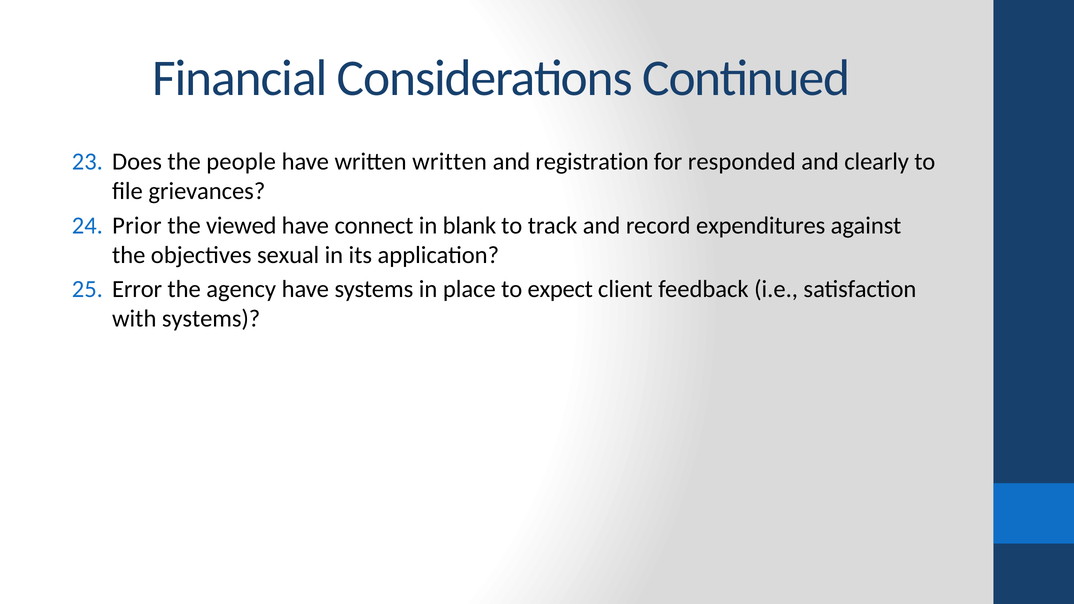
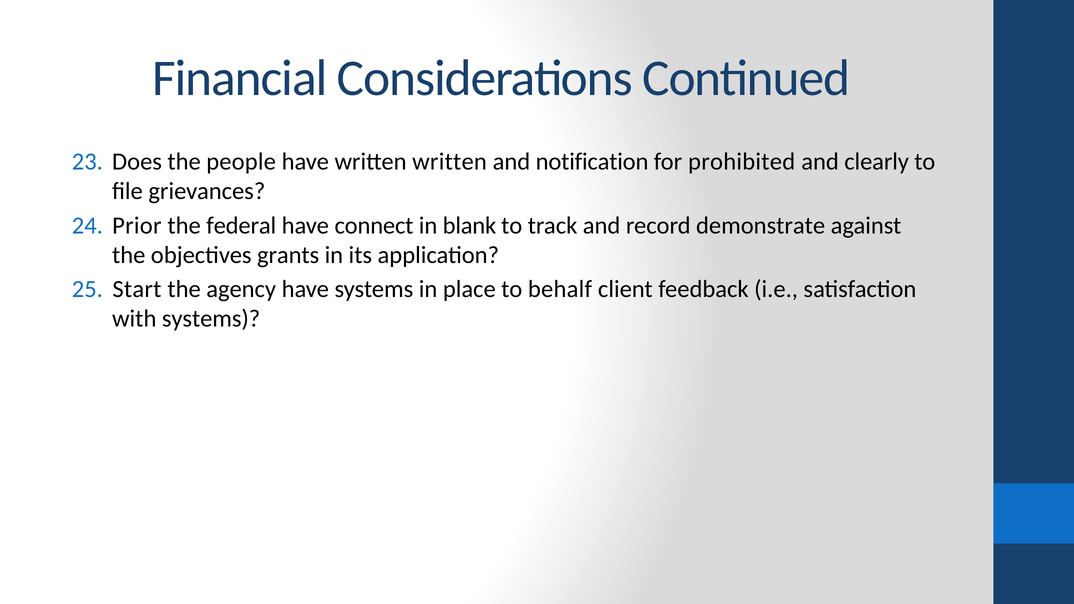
registration: registration -> notification (592, 161)
responded: responded -> prohibited (742, 161)
viewed: viewed -> federal (241, 225)
expenditures: expenditures -> demonstrate (761, 225)
sexual: sexual -> grants (288, 255)
Error: Error -> Start (137, 289)
expect: expect -> behalf (560, 289)
